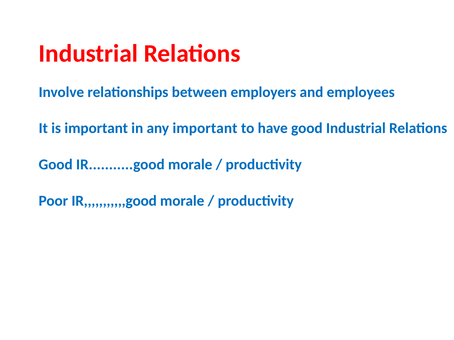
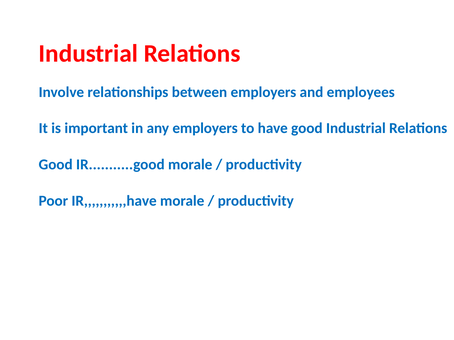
any important: important -> employers (205, 128)
IR,,,,,,,,,,,good: IR,,,,,,,,,,,good -> IR,,,,,,,,,,,have (114, 201)
